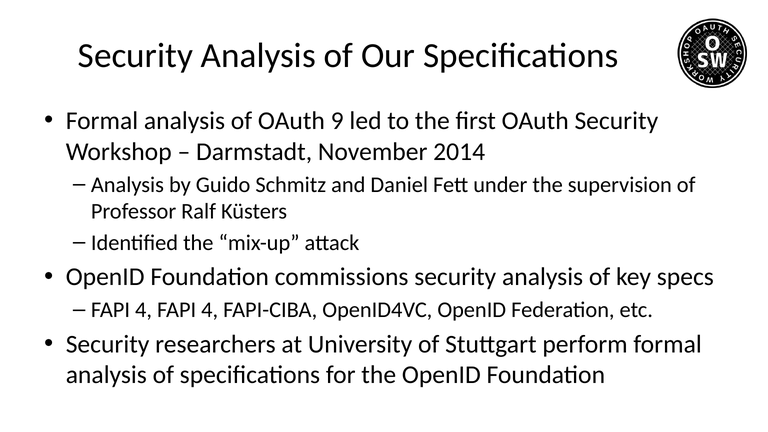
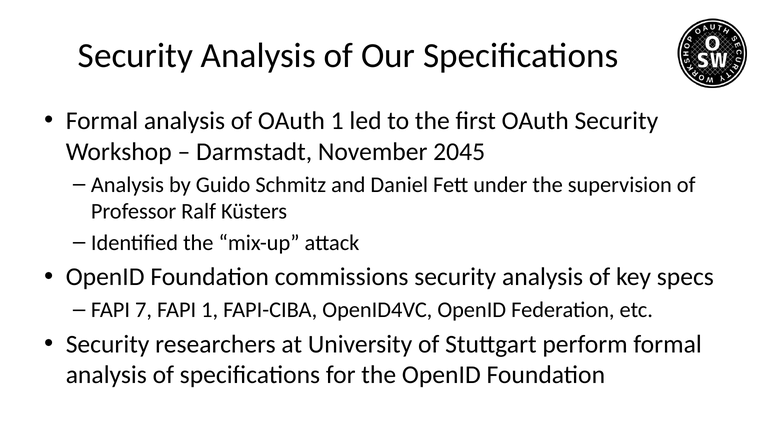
OAuth 9: 9 -> 1 (337, 121)
2014: 2014 -> 2045 (459, 152)
4: 4 -> 7 (144, 310)
4: 4 -> 1 (210, 310)
